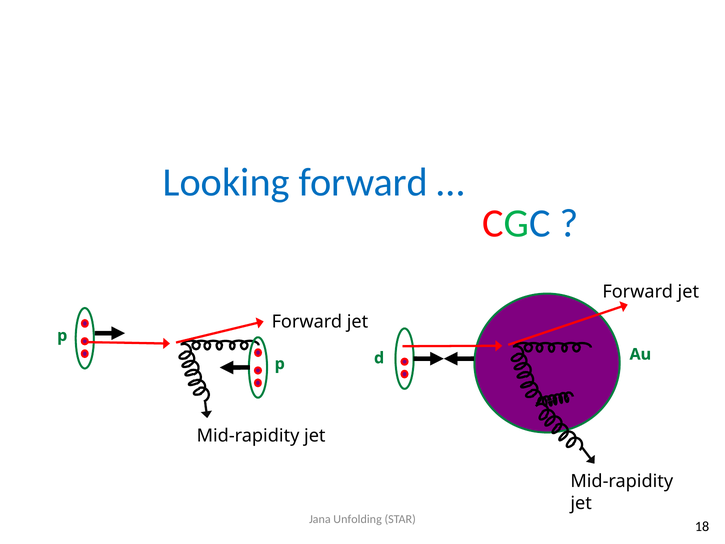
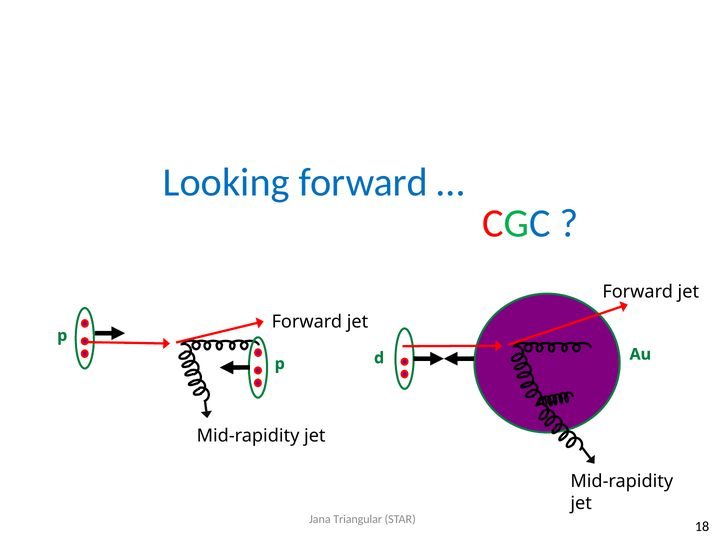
Unfolding: Unfolding -> Triangular (358, 519)
